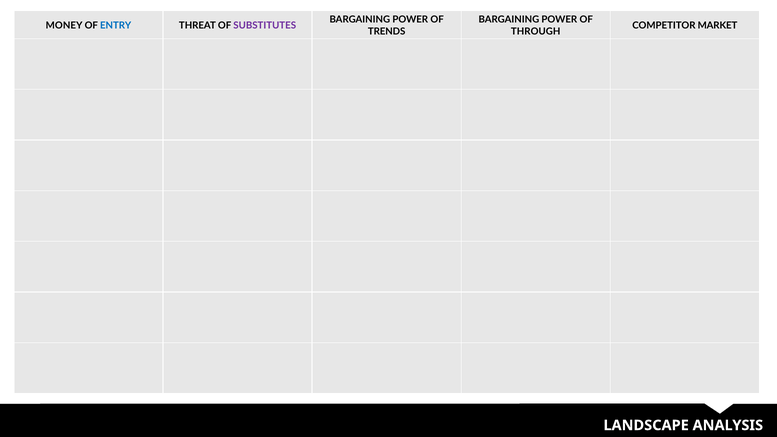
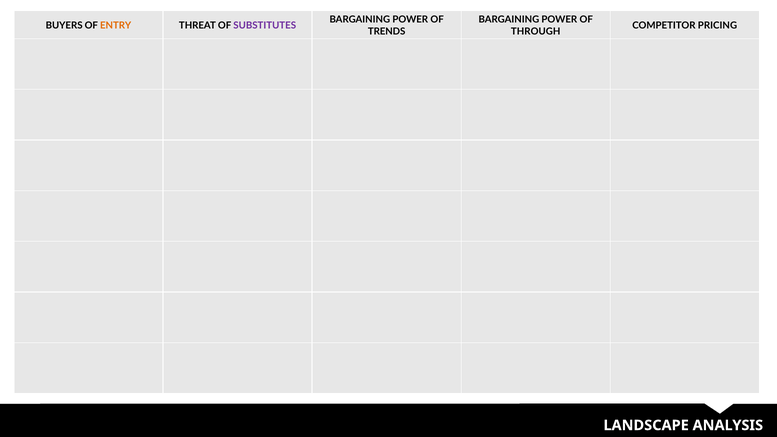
MONEY: MONEY -> BUYERS (64, 25)
ENTRY colour: blue -> orange (116, 25)
MARKET: MARKET -> PRICING (717, 25)
